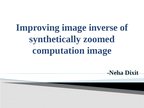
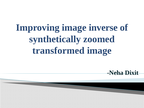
computation: computation -> transformed (58, 51)
